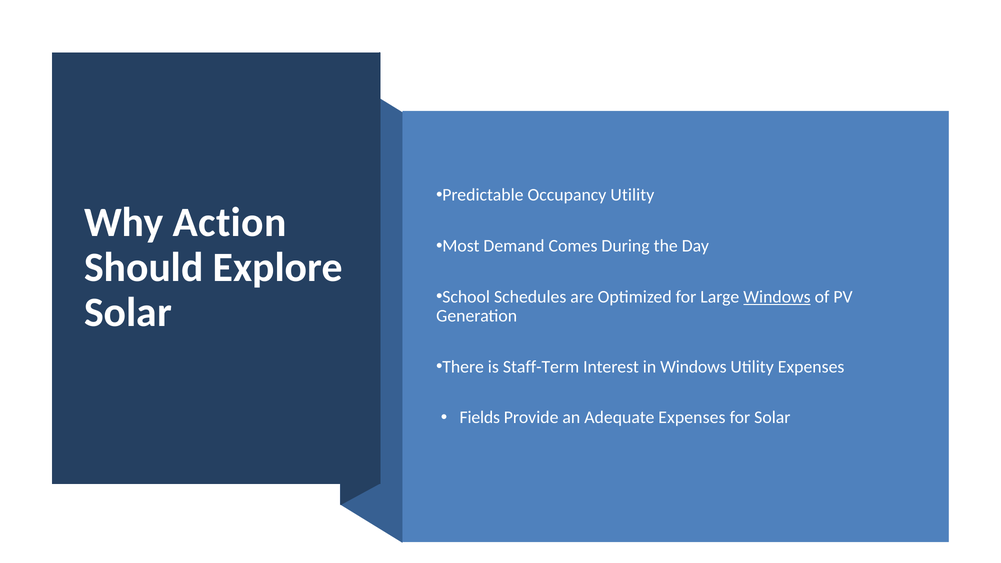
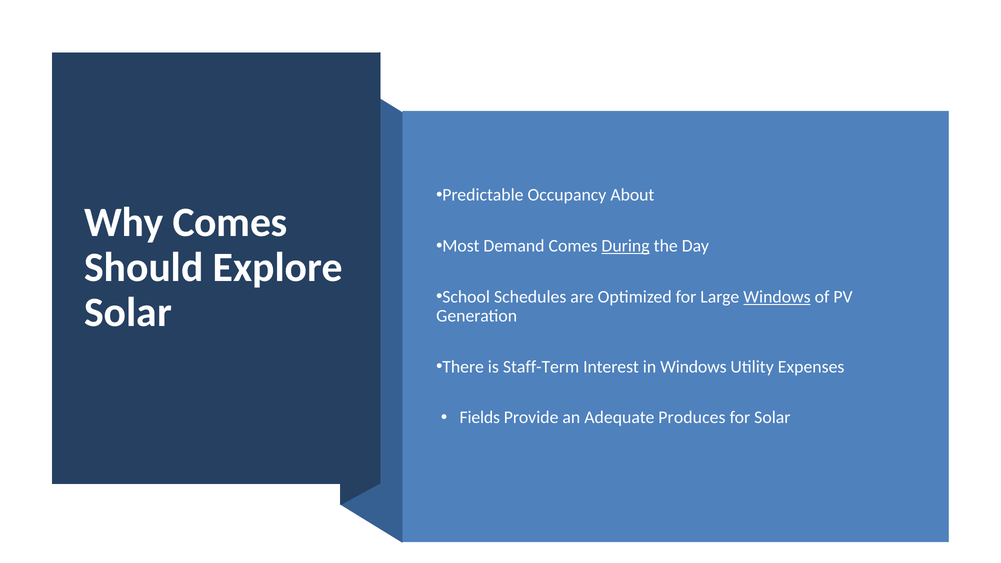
Occupancy Utility: Utility -> About (632, 195)
Why Action: Action -> Comes (230, 223)
During underline: none -> present (626, 246)
Adequate Expenses: Expenses -> Produces (692, 418)
